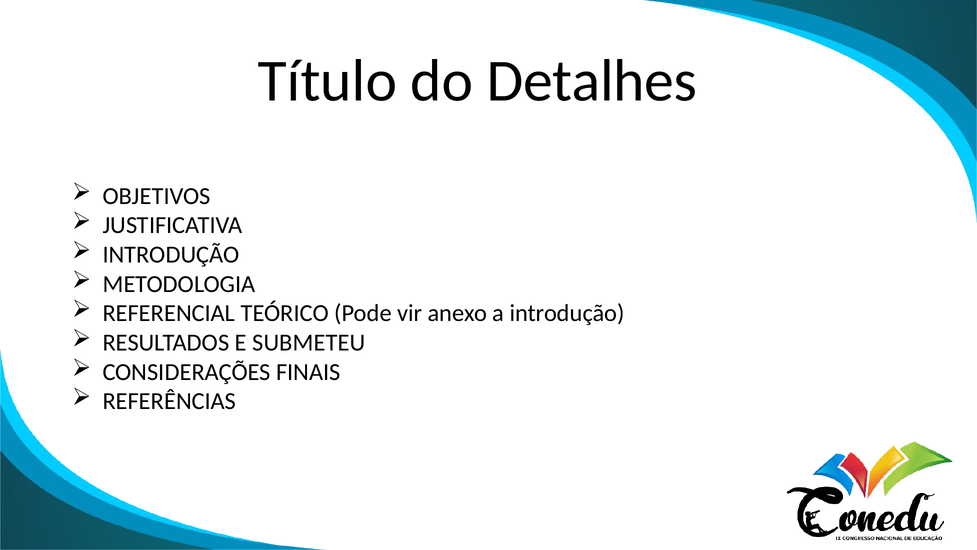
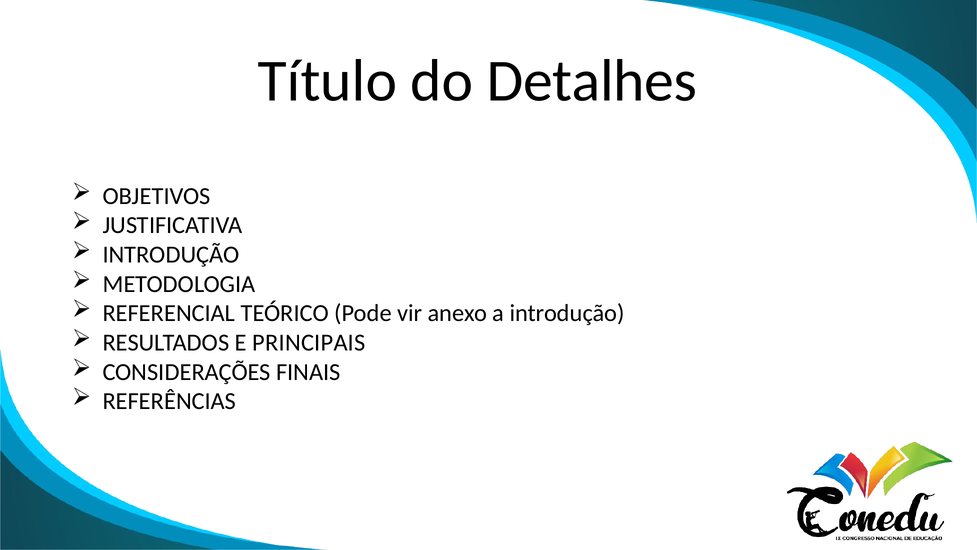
SUBMETEU: SUBMETEU -> PRINCIPAIS (309, 342)
